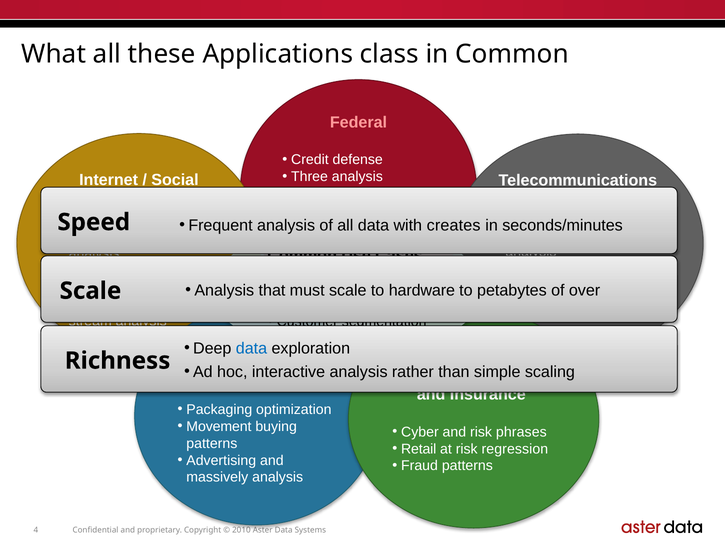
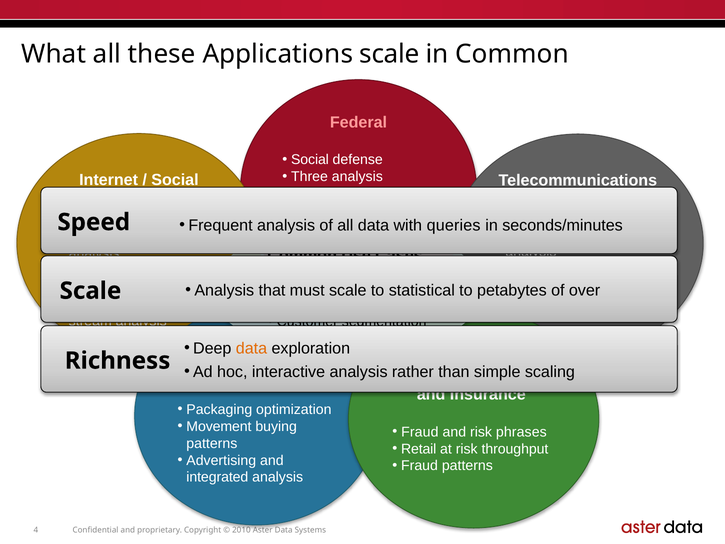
Applications class: class -> scale (389, 54)
Credit: Credit -> Social (310, 160)
creates: creates -> queries (454, 225)
hardware: hardware -> statistical (422, 290)
data colour: blue -> orange (251, 348)
Cyber: Cyber -> Fraud (420, 432)
regression: regression -> throughput (515, 449)
massively: massively -> integrated (217, 477)
